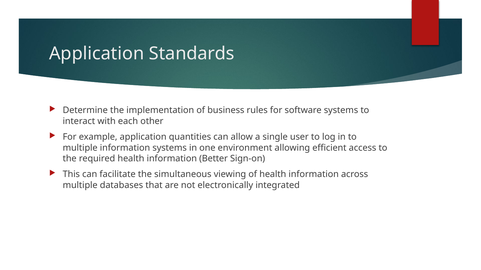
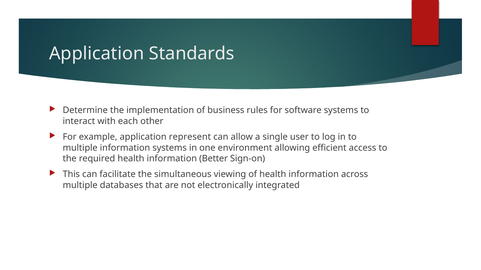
quantities: quantities -> represent (190, 137)
